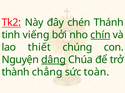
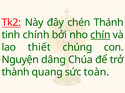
viếng: viếng -> chính (36, 35)
dâng underline: present -> none (54, 60)
chẳng: chẳng -> quang (47, 73)
